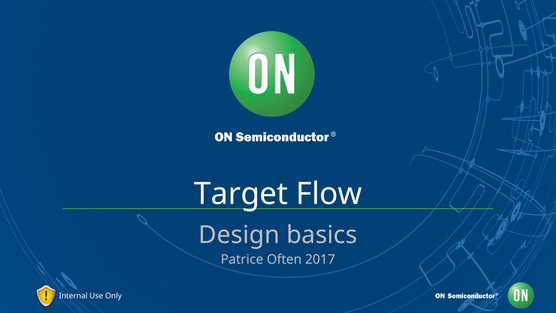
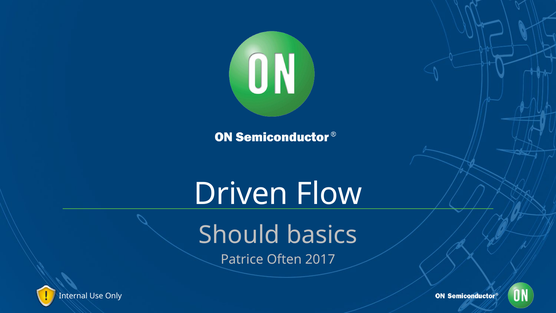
Target: Target -> Driven (241, 194)
Design: Design -> Should (239, 235)
